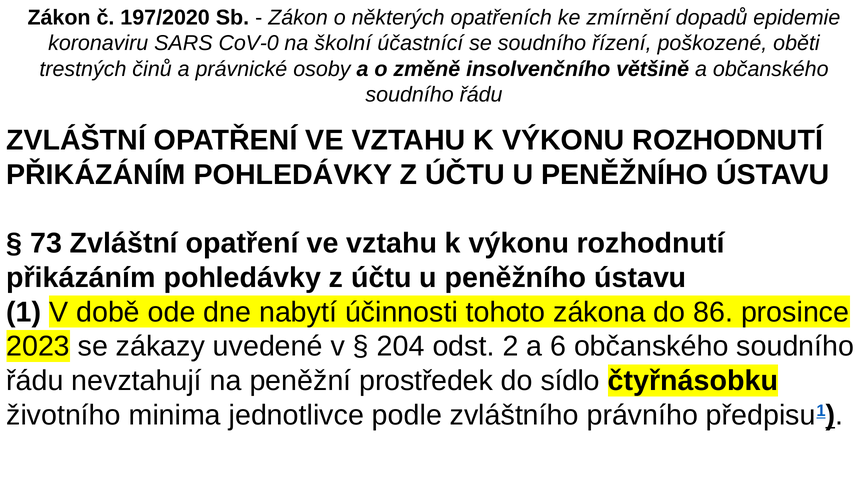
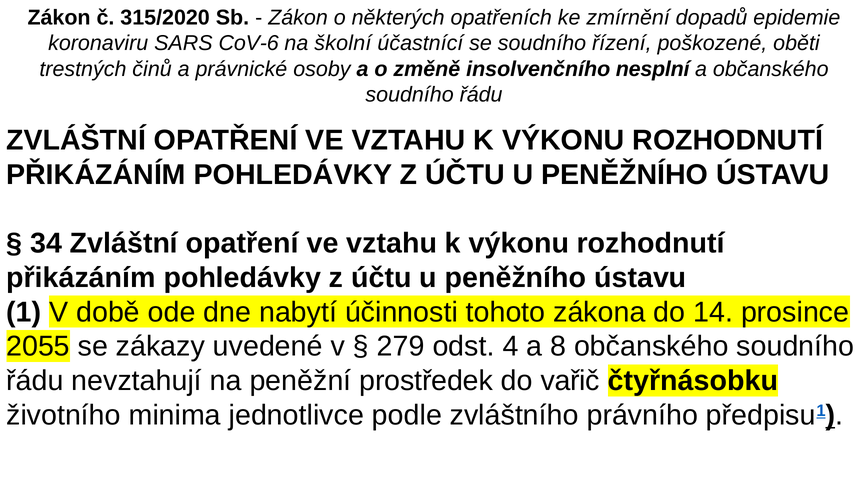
197/2020: 197/2020 -> 315/2020 (165, 18)
CoV-0: CoV-0 -> CoV-6 (249, 43)
většině: většině -> nesplní (653, 69)
73: 73 -> 34 (46, 243)
86: 86 -> 14 (713, 312)
2023: 2023 -> 2055 (38, 346)
204: 204 -> 279 (401, 346)
2: 2 -> 4 (510, 346)
6: 6 -> 8 (558, 346)
sídlo: sídlo -> vařič (570, 381)
